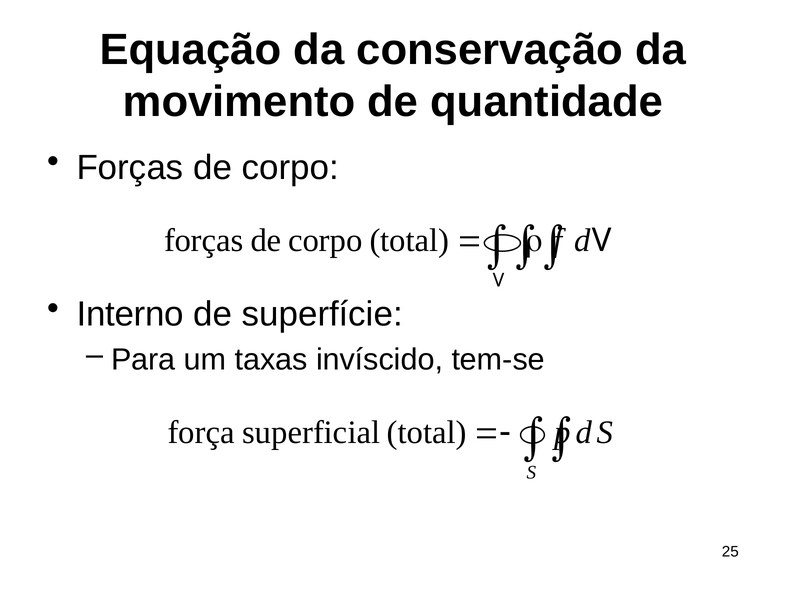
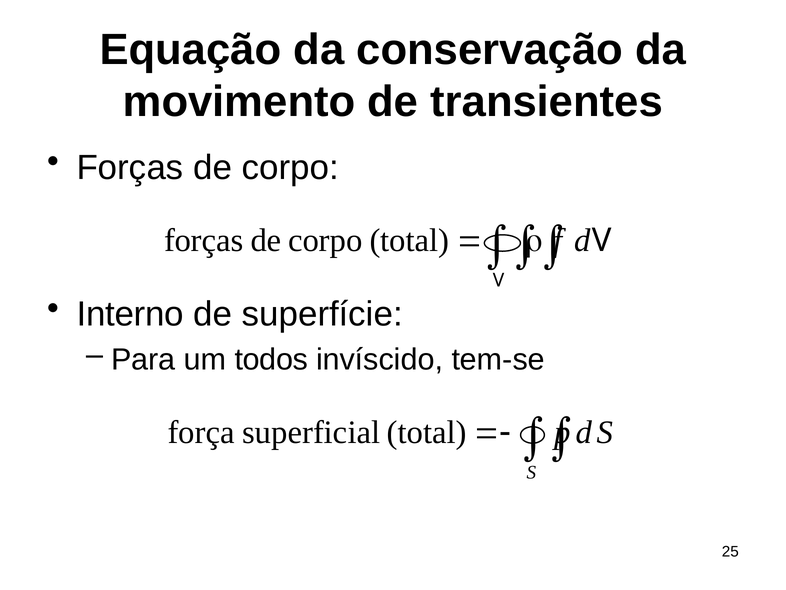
quantidade: quantidade -> transientes (547, 102)
taxas: taxas -> todos (271, 359)
